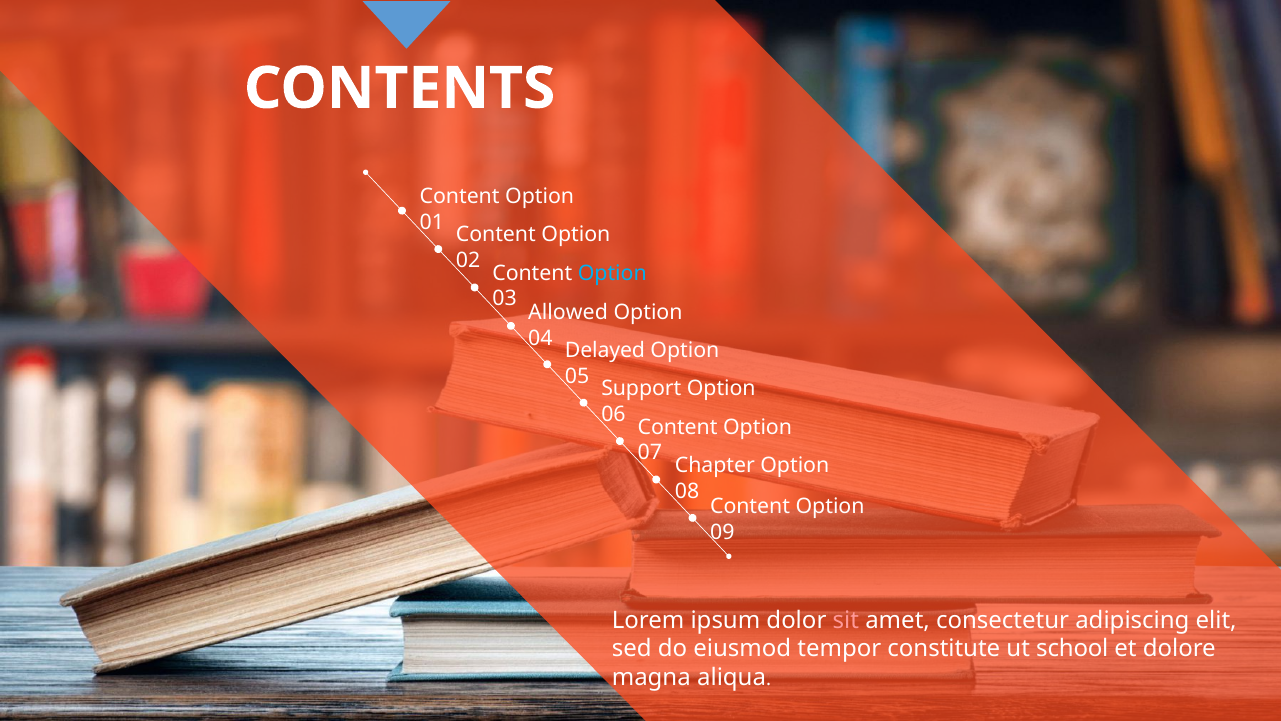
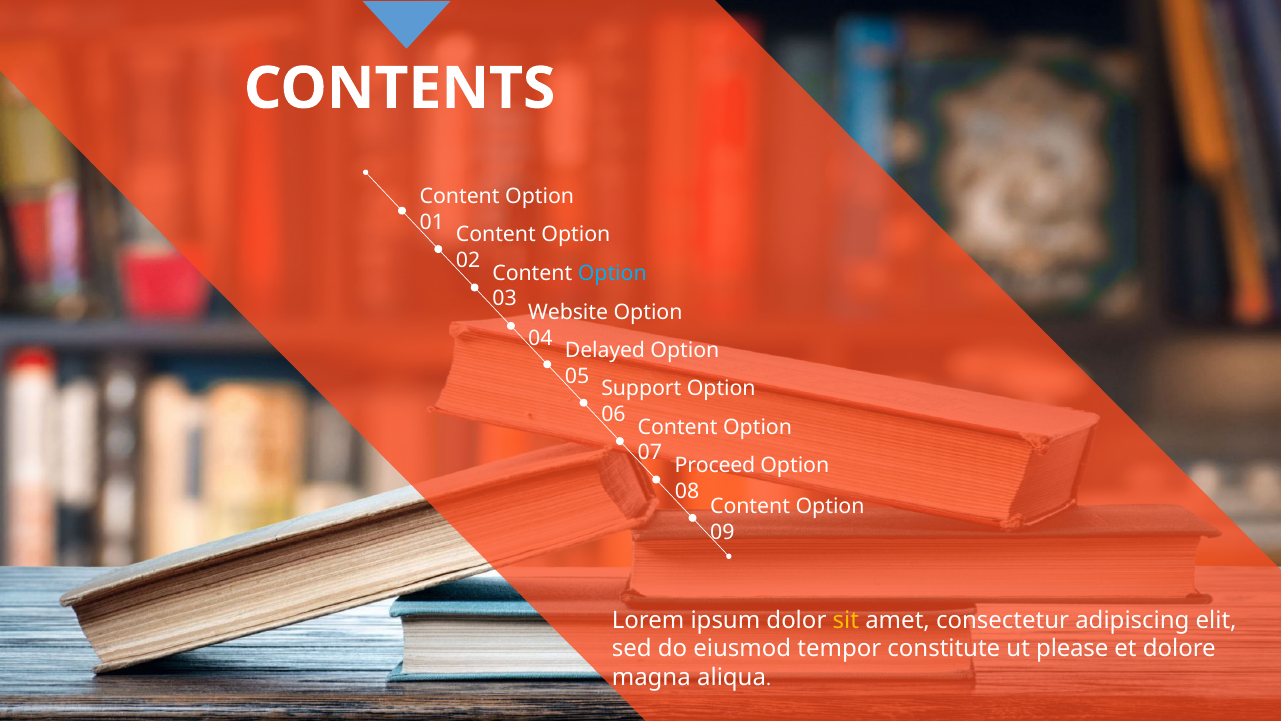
Allowed: Allowed -> Website (568, 313)
Chapter: Chapter -> Proceed (715, 465)
sit colour: pink -> yellow (846, 620)
school: school -> please (1072, 649)
